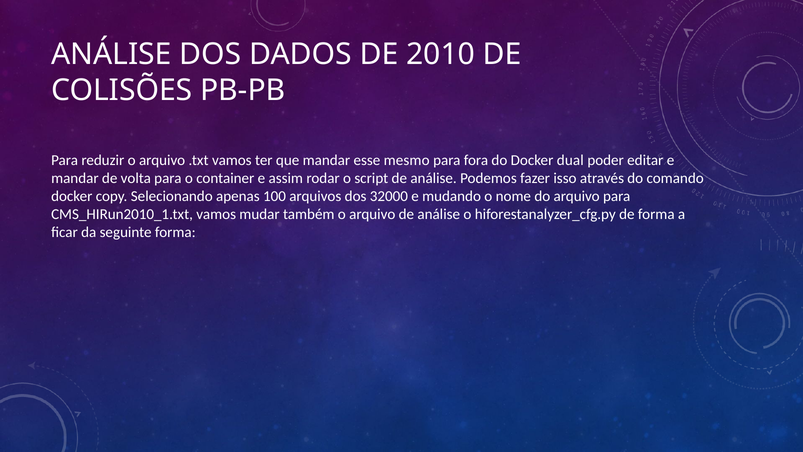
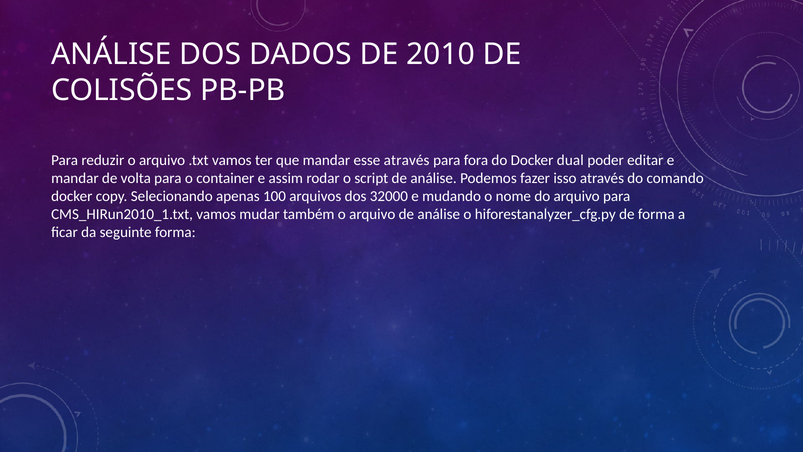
esse mesmo: mesmo -> através (407, 160)
